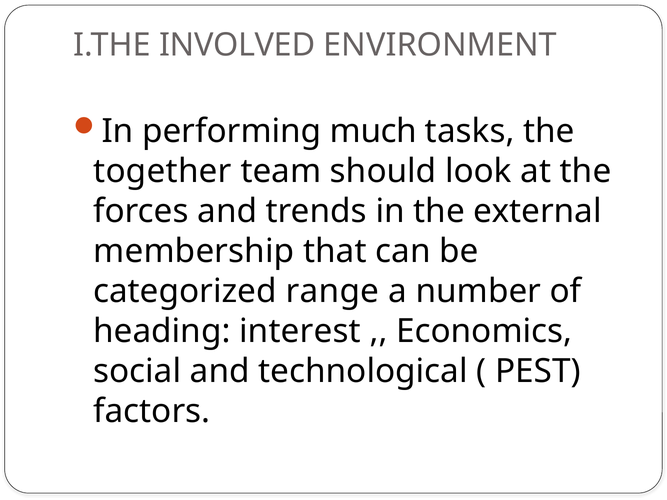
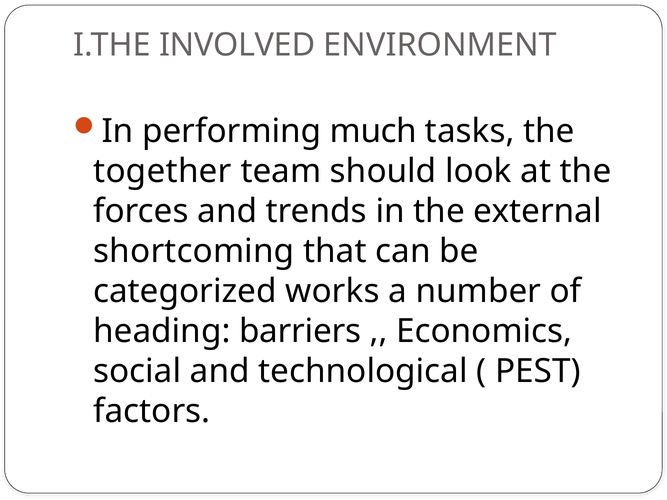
membership: membership -> shortcoming (194, 251)
range: range -> works (333, 291)
interest: interest -> barriers (300, 331)
